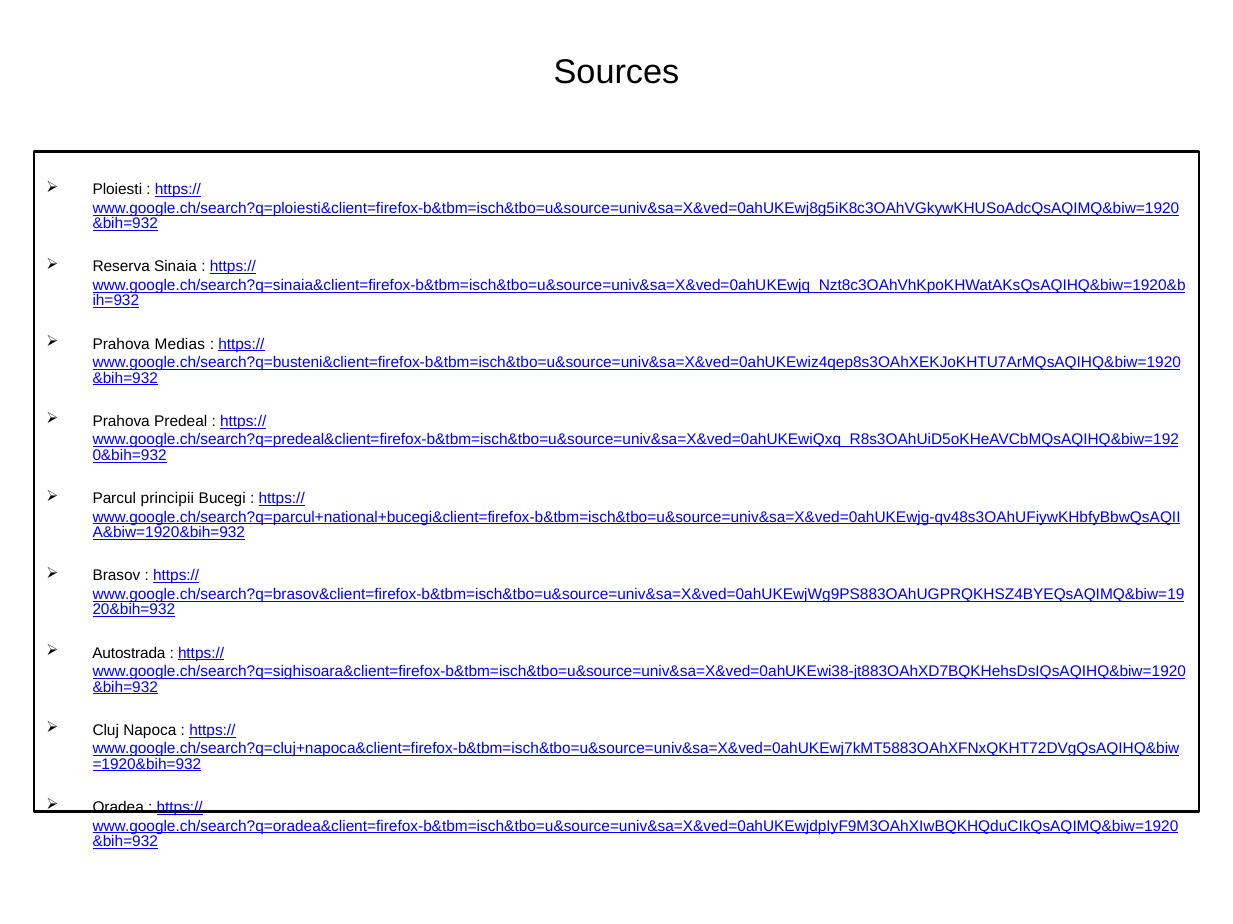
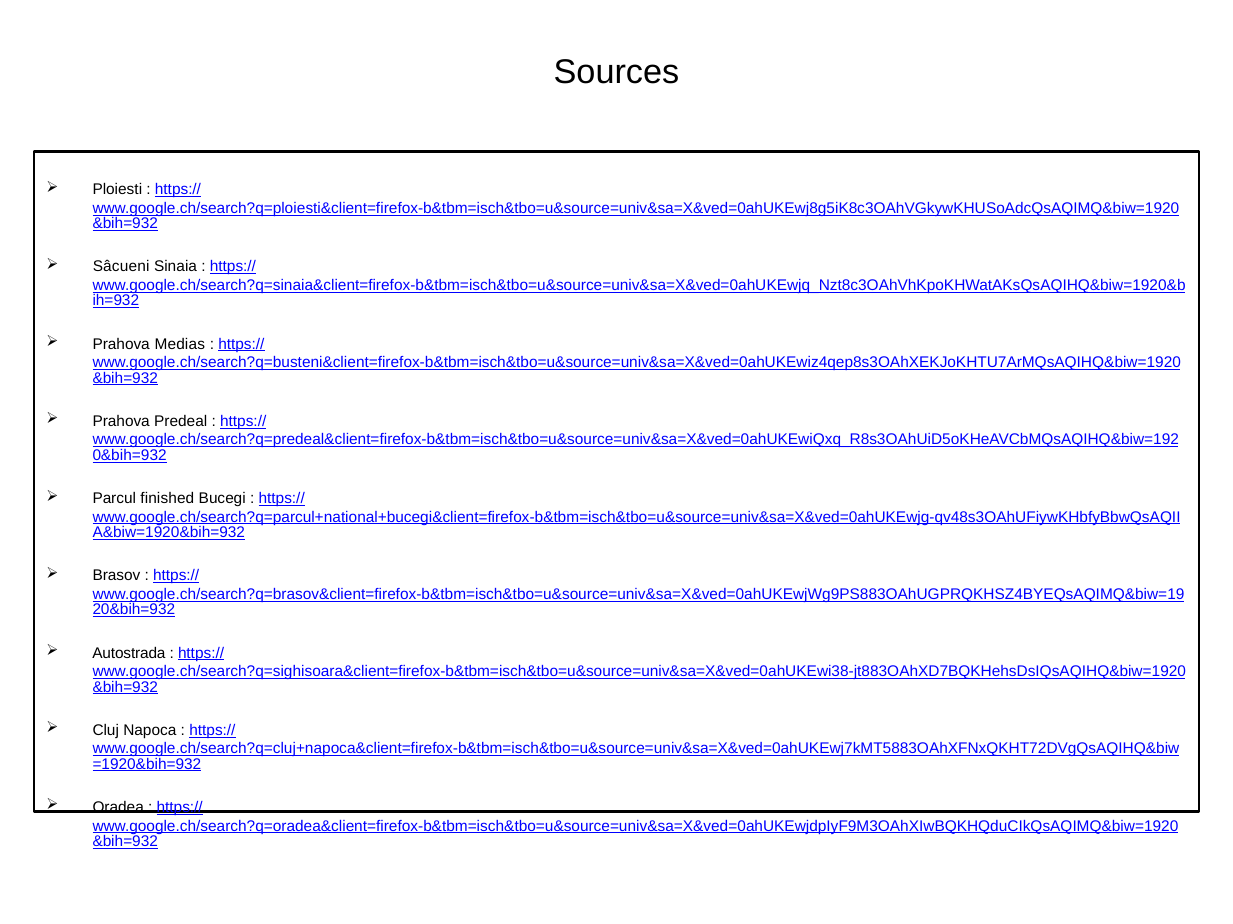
Reserva: Reserva -> Sâcueni (121, 267)
principii: principii -> finished (167, 499)
